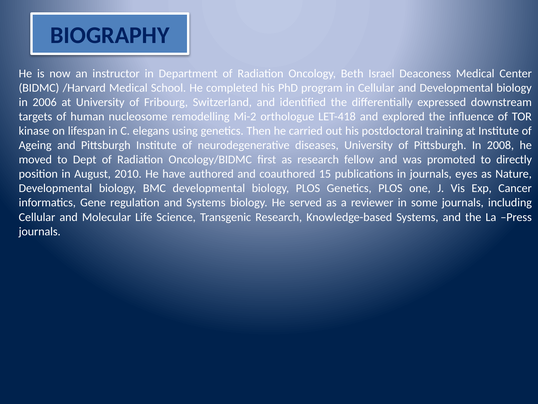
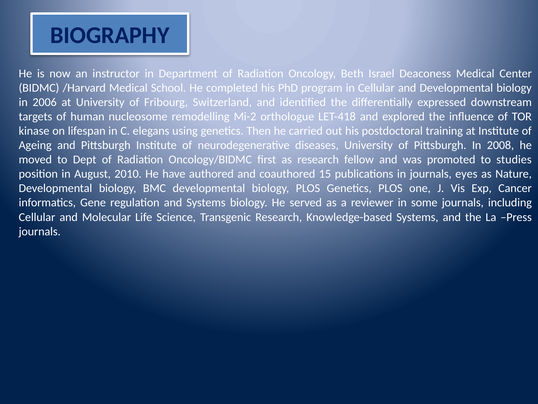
directly: directly -> studies (514, 159)
